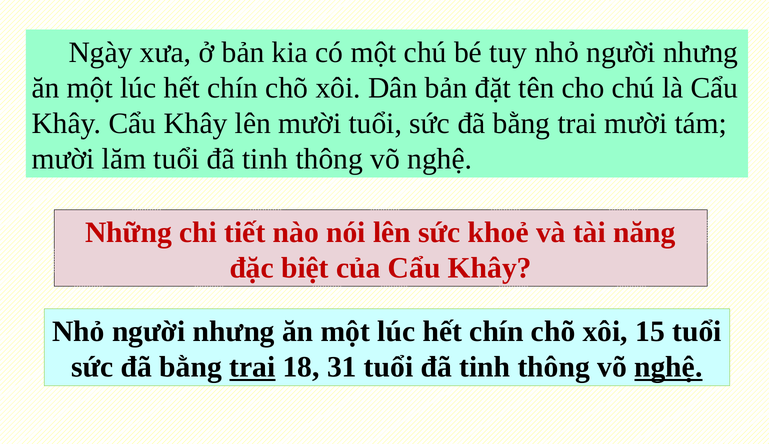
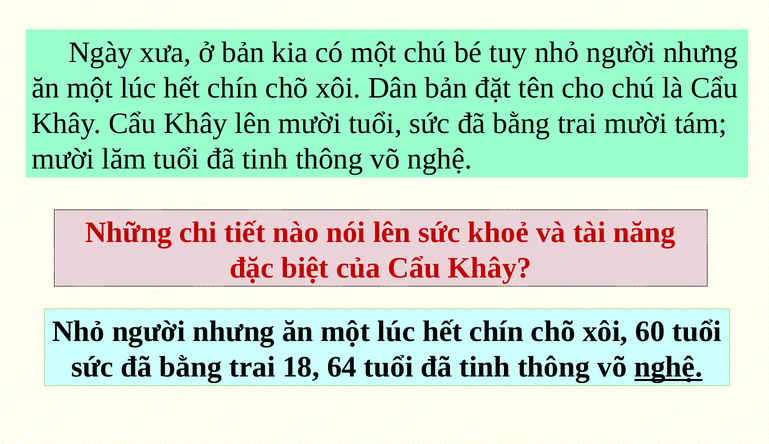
15: 15 -> 60 (650, 331)
trai underline: present -> none (252, 367)
31: 31 -> 64 (342, 367)
